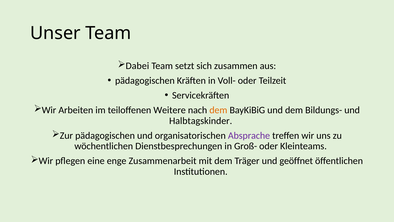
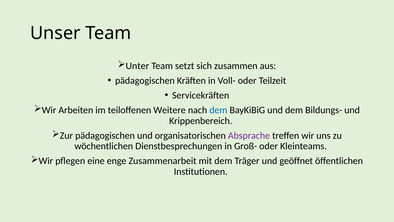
Dabei: Dabei -> Unter (137, 66)
dem colour: orange -> blue (218, 110)
Halbtagskinder: Halbtagskinder -> Krippenbereich (201, 121)
